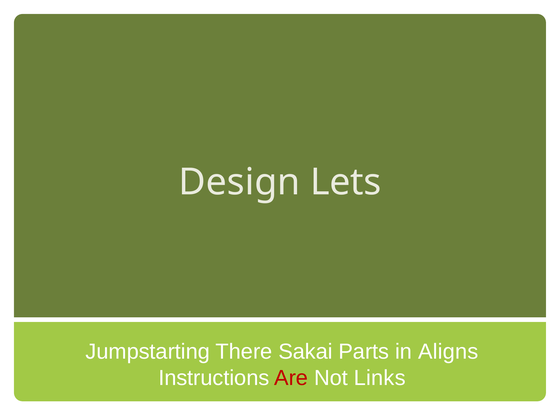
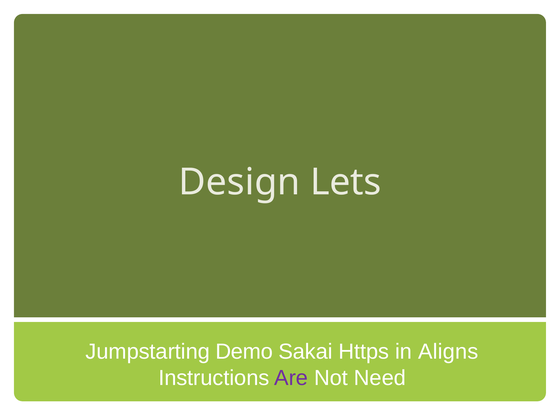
There: There -> Demo (244, 352)
Parts: Parts -> Https (364, 352)
Are colour: red -> purple (291, 378)
Links: Links -> Need (380, 378)
